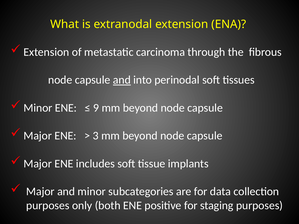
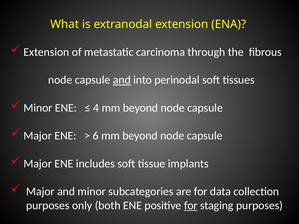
9: 9 -> 4 (96, 108)
3: 3 -> 6 (96, 136)
for underline: none -> present (191, 206)
